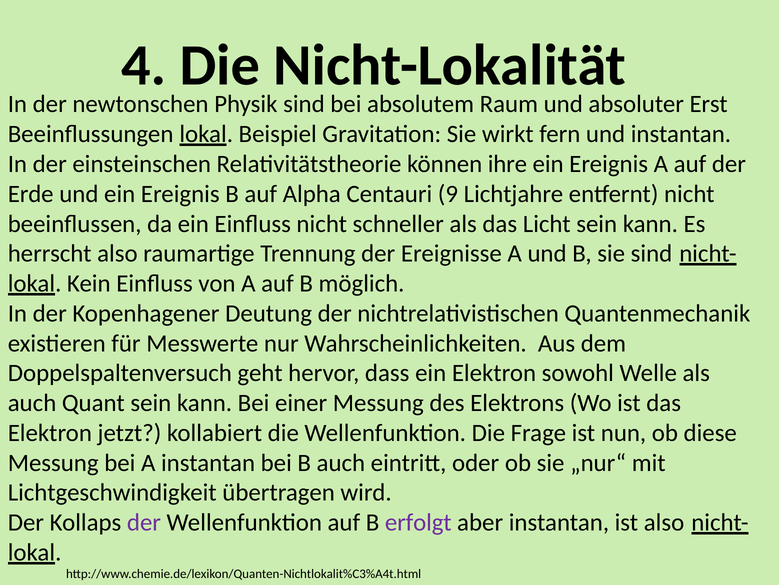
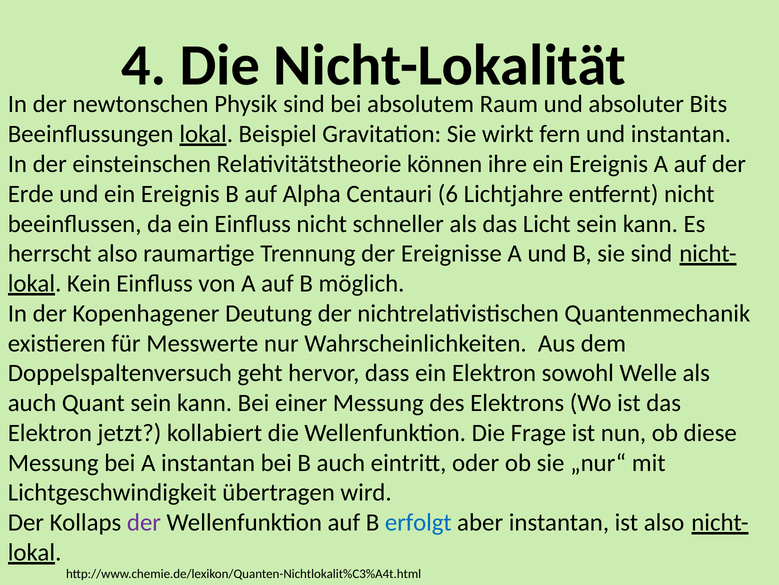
Erst: Erst -> Bits (708, 104)
9: 9 -> 6 (448, 194)
erfolgt colour: purple -> blue (418, 522)
